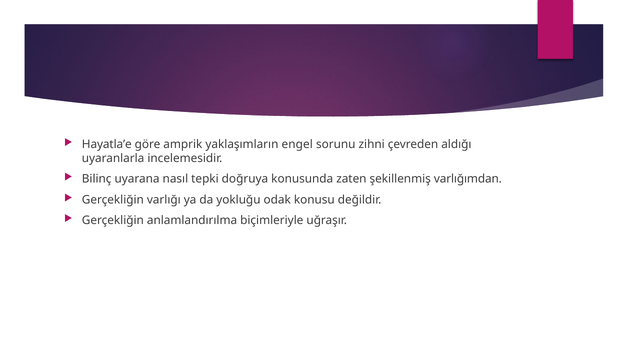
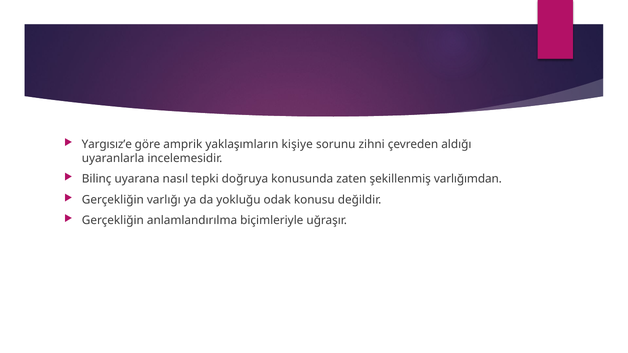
Hayatla’e: Hayatla’e -> Yargısız’e (107, 144)
engel: engel -> kişiye (297, 144)
